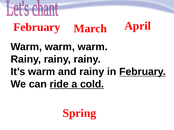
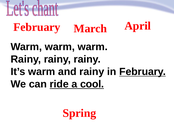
cold: cold -> cool (92, 84)
